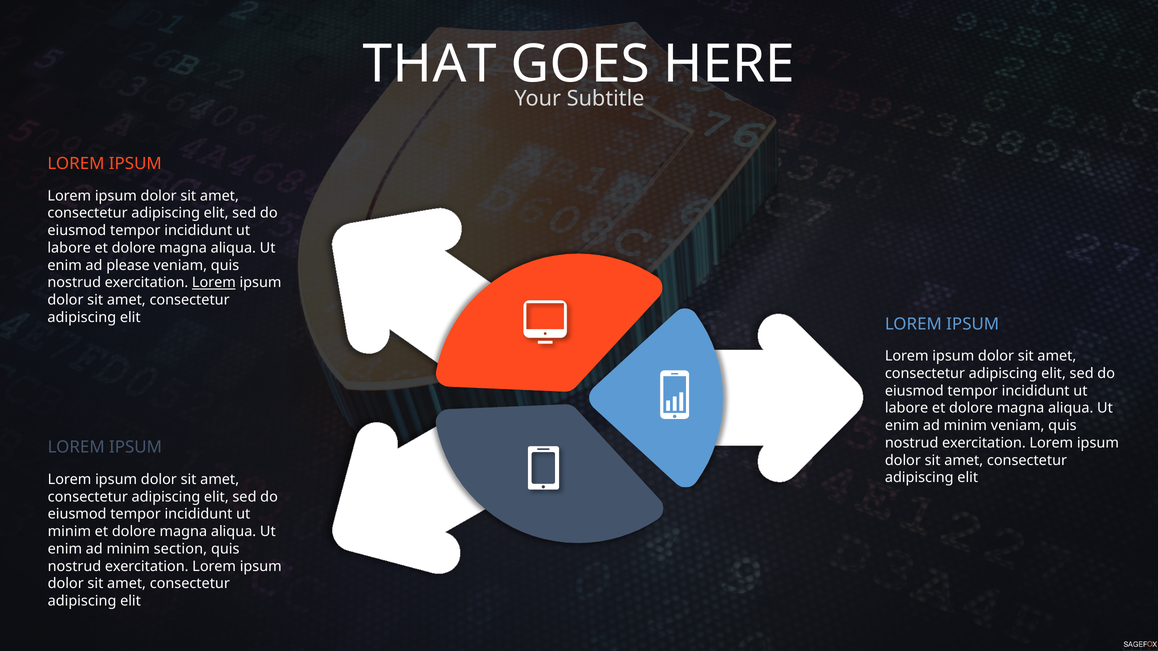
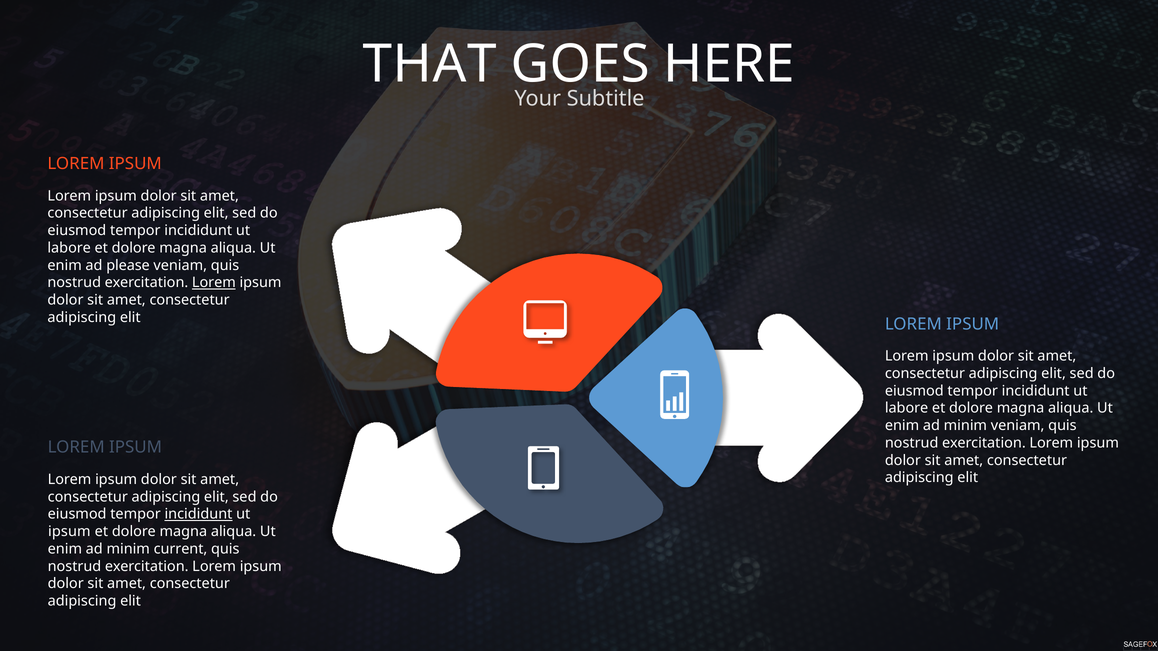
incididunt underline: none -> present (198, 515)
minim: minim -> ipsum (69, 532)
section: section -> current (180, 549)
